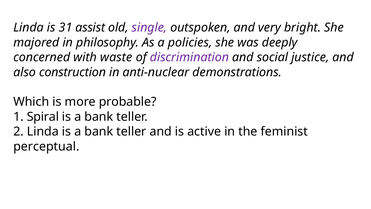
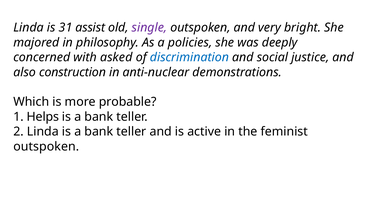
waste: waste -> asked (116, 57)
discrimination colour: purple -> blue (189, 57)
Spiral: Spiral -> Helps (43, 117)
perceptual: perceptual -> outspoken (46, 146)
